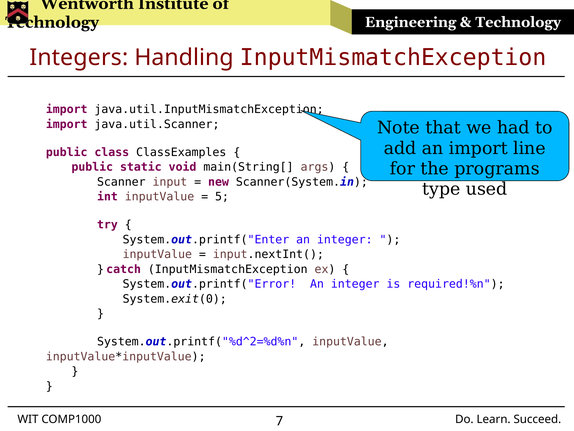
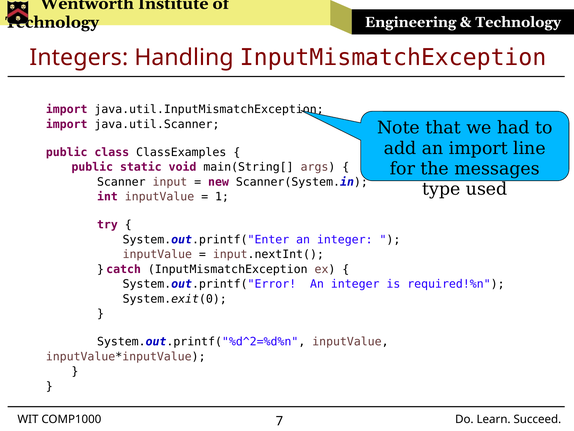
programs: programs -> messages (497, 169)
5: 5 -> 1 (222, 197)
